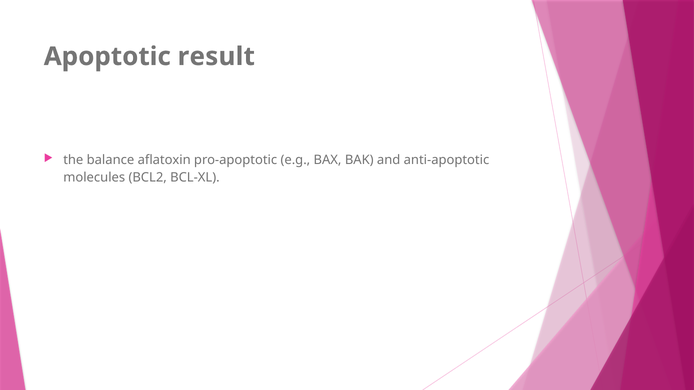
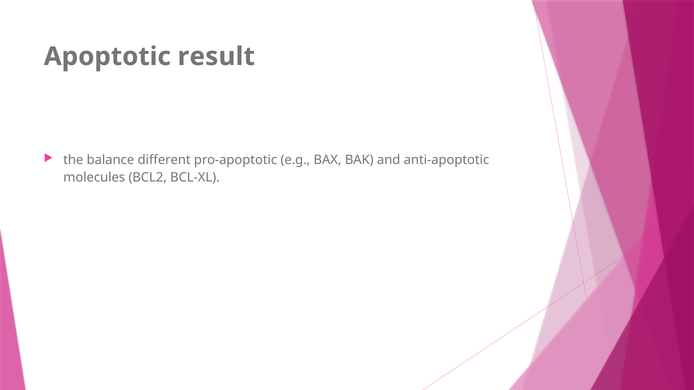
aflatoxin: aflatoxin -> different (164, 160)
